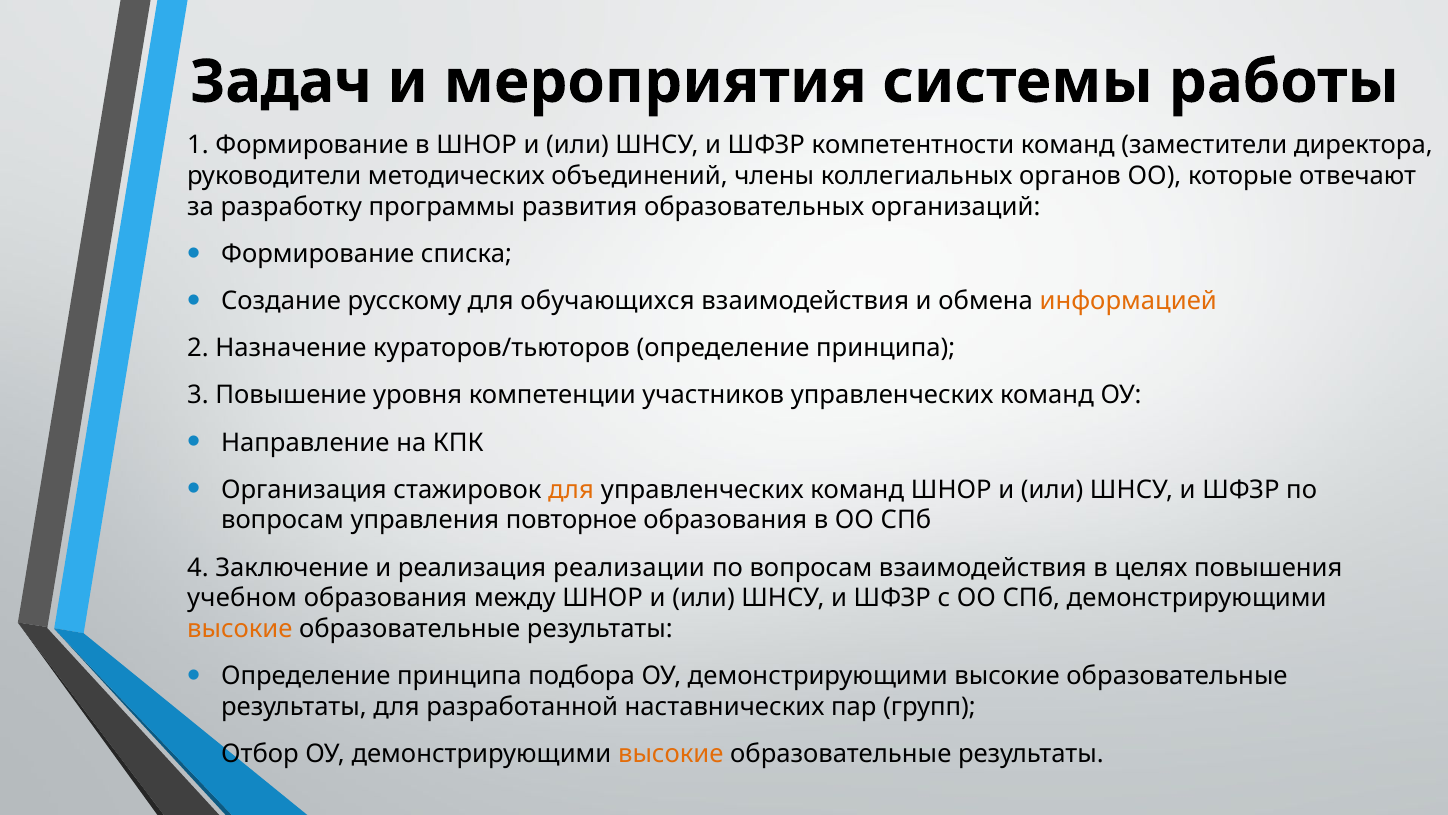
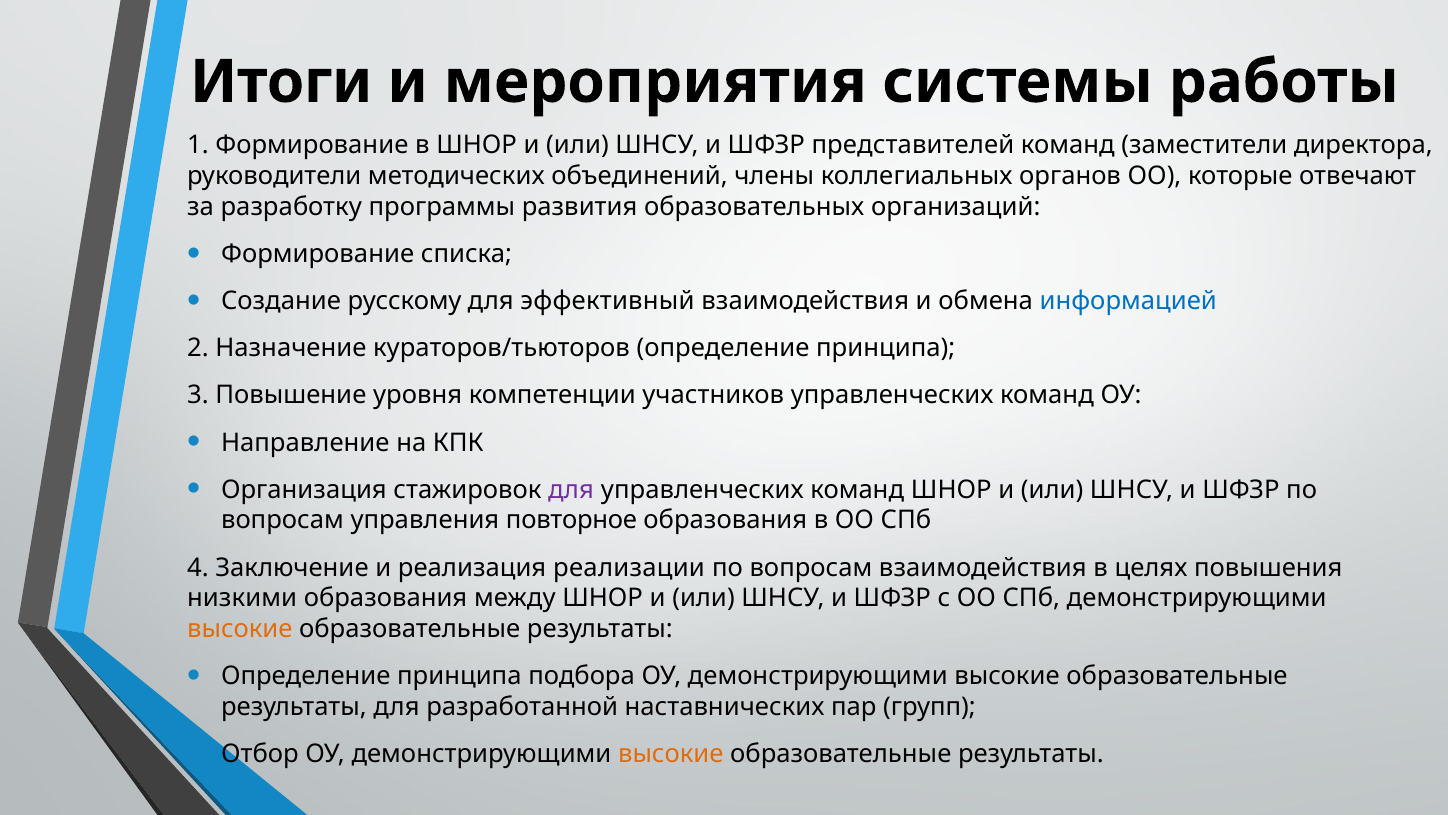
Задач: Задач -> Итоги (281, 82)
компетентности: компетентности -> представителей (913, 145)
обучающихся: обучающихся -> эффективный (608, 301)
информацией colour: orange -> blue (1128, 301)
для colour: orange -> purple (571, 489)
учебном: учебном -> низкими (242, 598)
